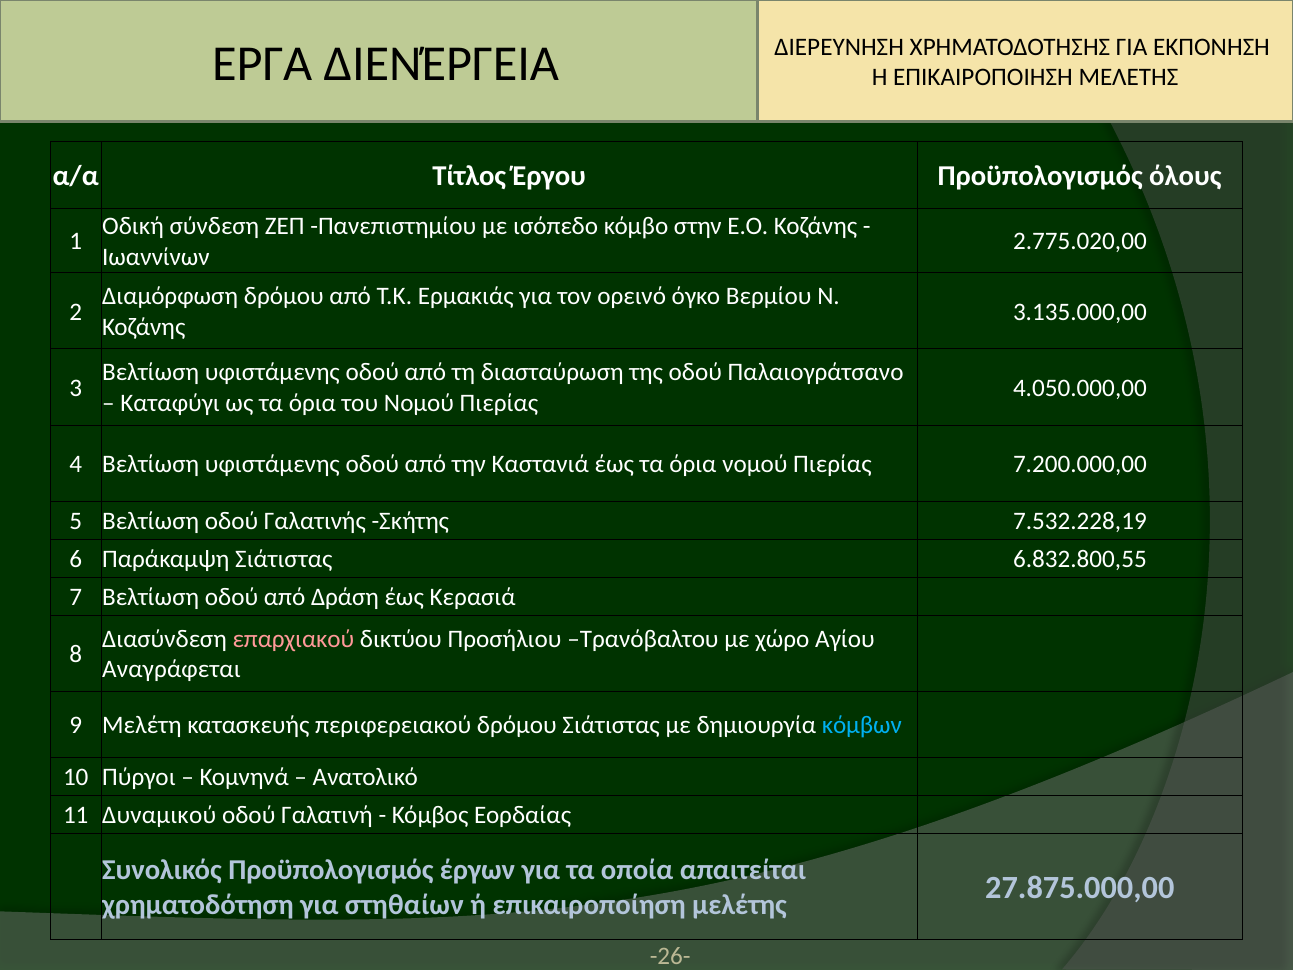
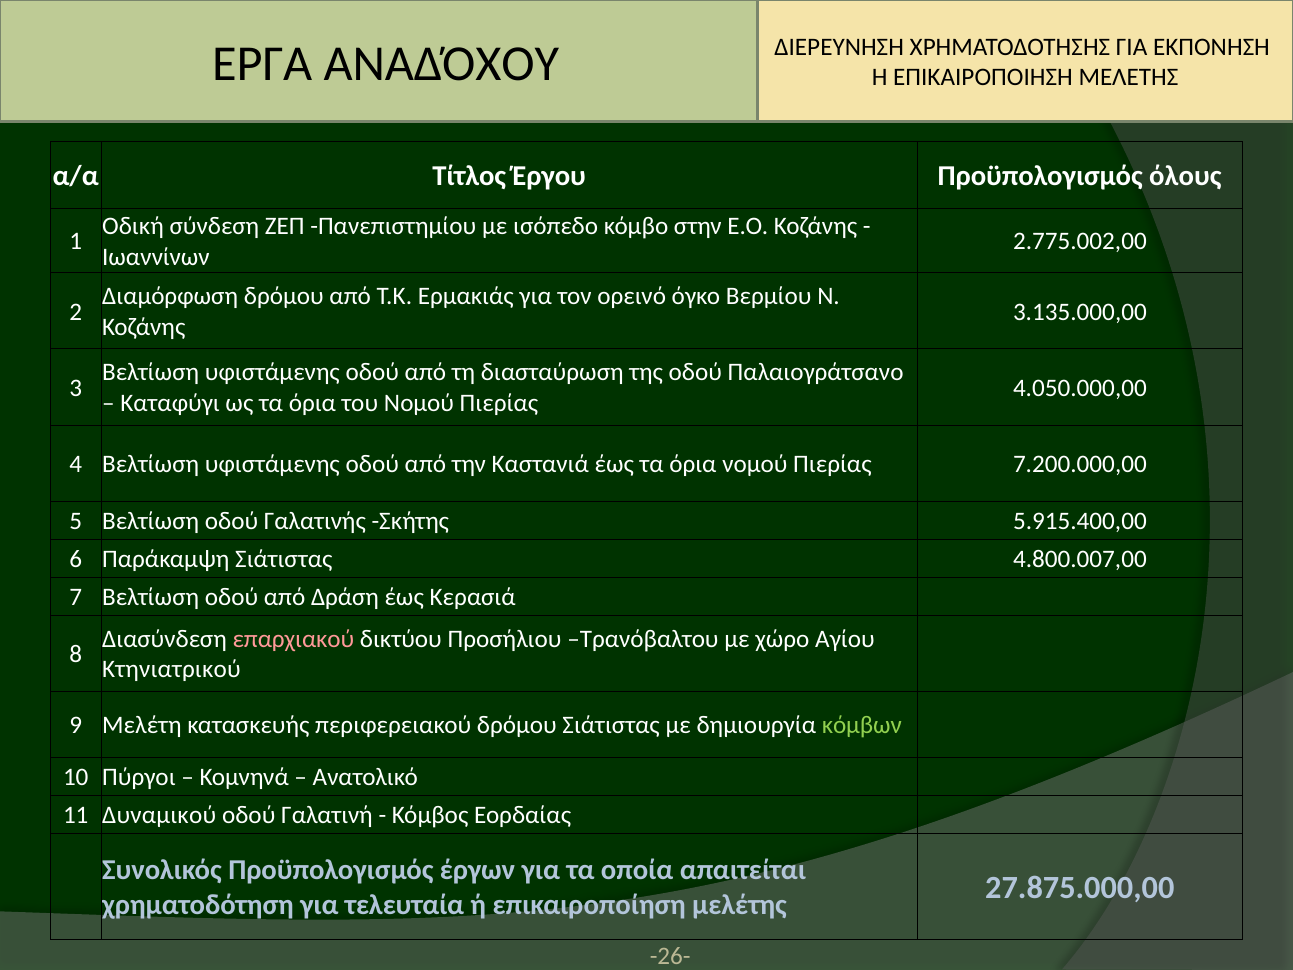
ΔΙΕΝΈΡΓΕΙΑ: ΔΙΕΝΈΡΓΕΙΑ -> ΑΝΑΔΌΧΟΥ (441, 64)
2.775.020,00: 2.775.020,00 -> 2.775.002,00 (1080, 241)
7.532.228,19: 7.532.228,19 -> 5.915.400,00 (1080, 521)
6.832.800,55: 6.832.800,55 -> 4.800.007,00 (1080, 559)
Αναγράφεται: Αναγράφεται -> Κτηνιατρικού (171, 669)
κόμβων colour: light blue -> light green (862, 725)
στηθαίων: στηθαίων -> τελευταία (405, 905)
